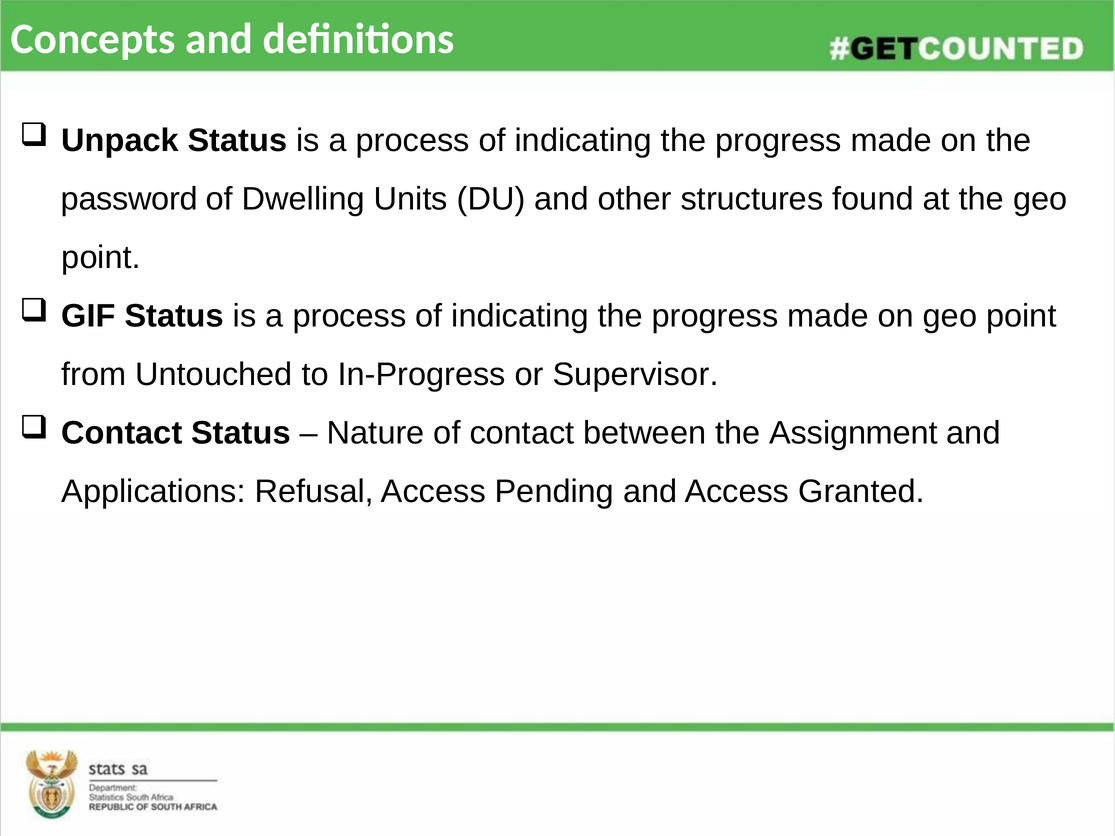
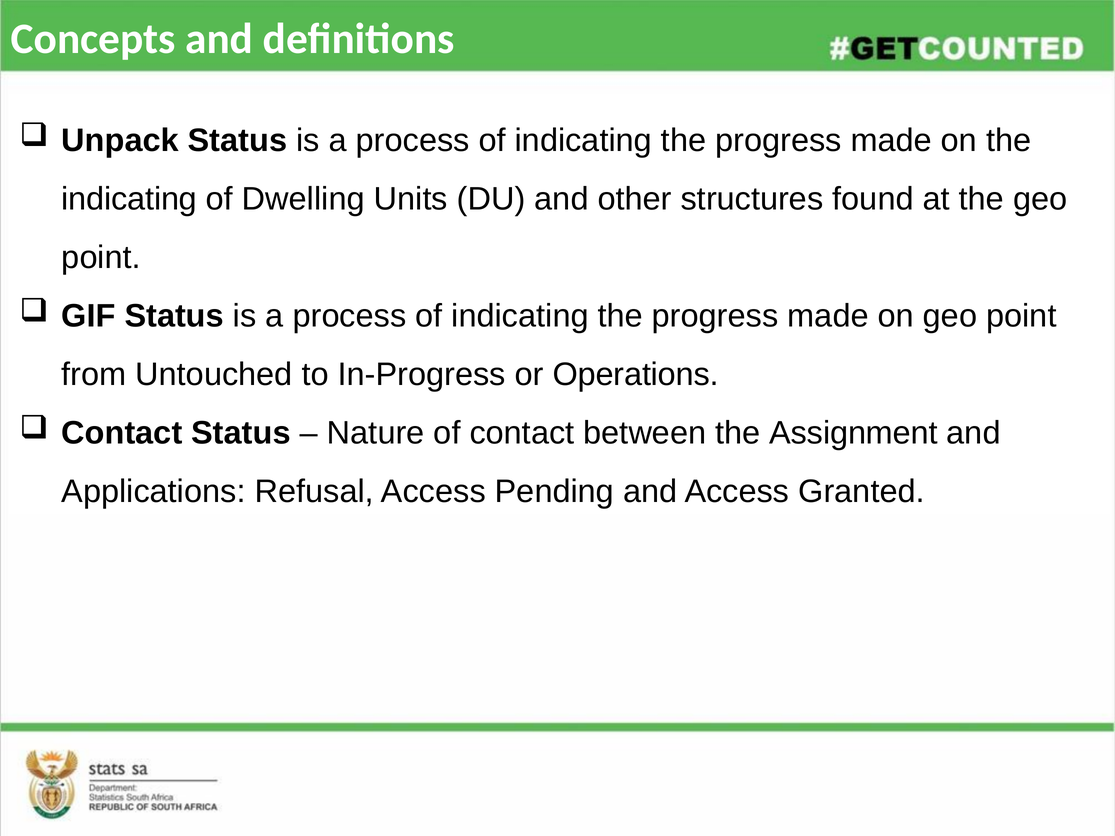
password: password -> indicating (129, 199)
Supervisor: Supervisor -> Operations (636, 375)
